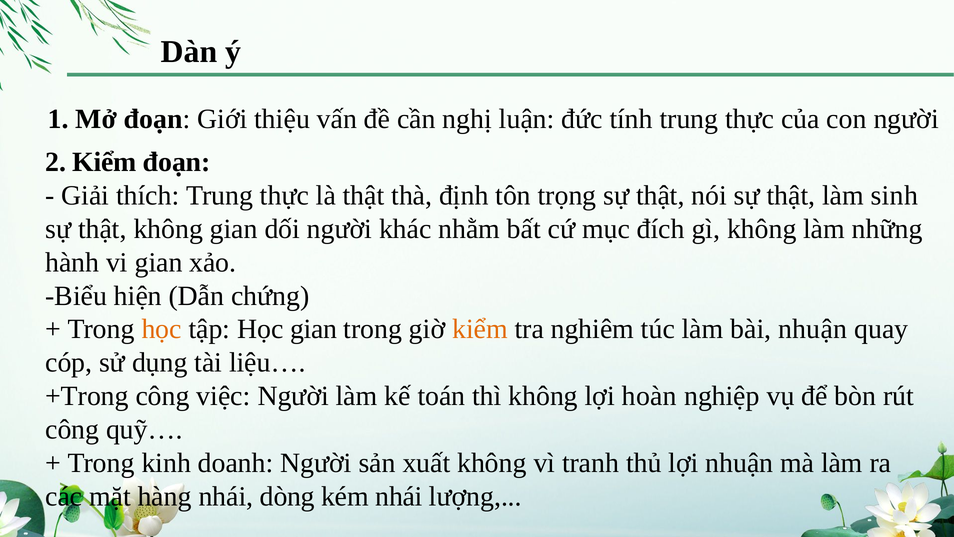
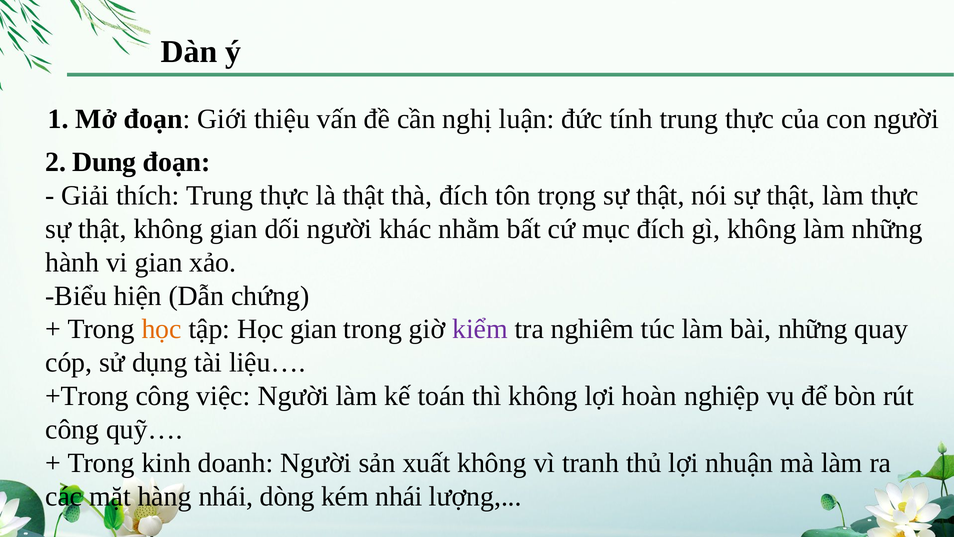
2 Kiểm: Kiểm -> Dung (104, 162)
thà định: định -> đích (464, 195)
làm sinh: sinh -> thực (895, 195)
kiểm colour: orange -> purple (480, 329)
bài nhuận: nhuận -> những (813, 329)
